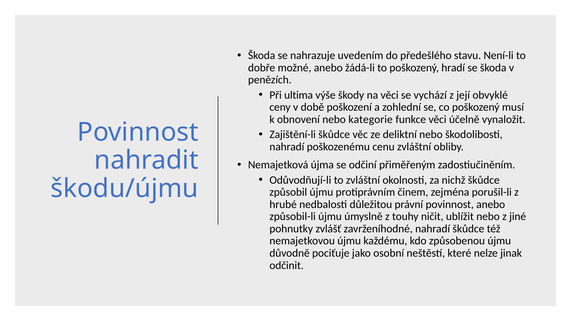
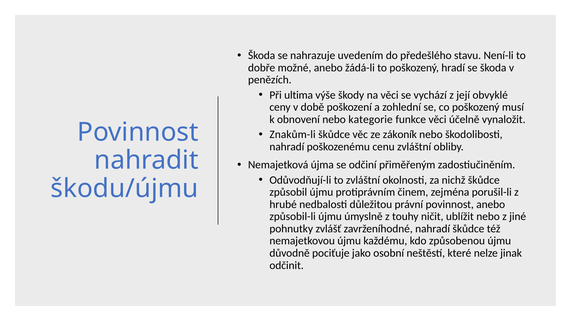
Zajištění-li: Zajištění-li -> Znakům-li (293, 135)
deliktní: deliktní -> zákoník (400, 135)
